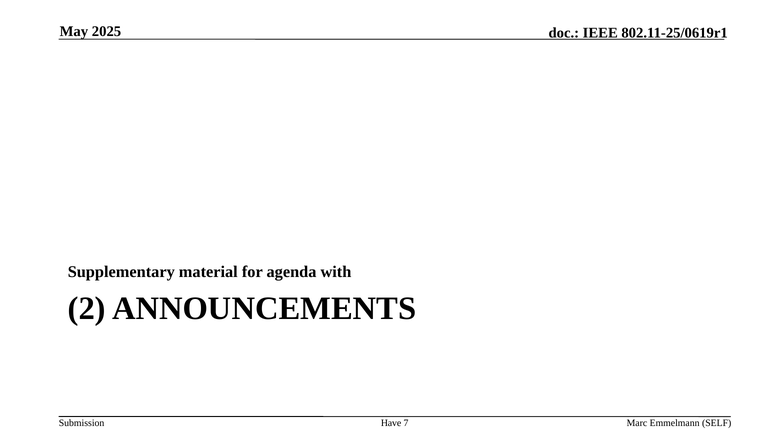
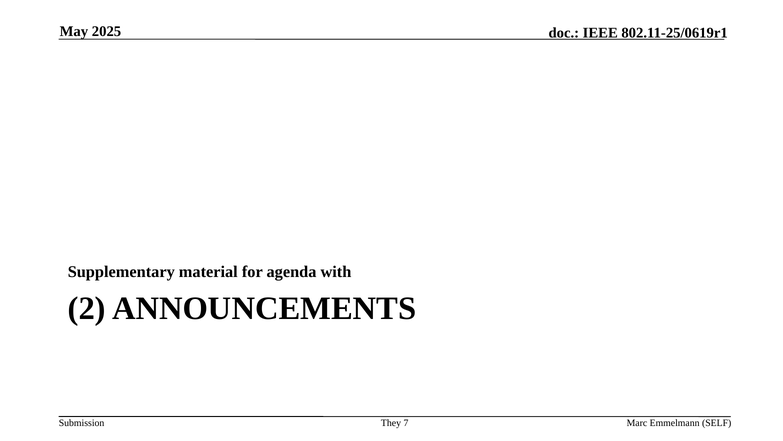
Have: Have -> They (391, 422)
